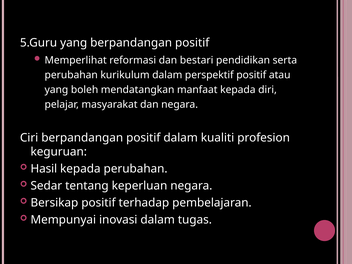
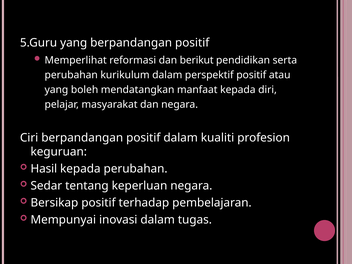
bestari: bestari -> berikut (197, 60)
